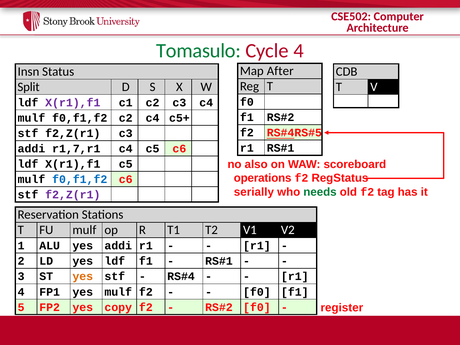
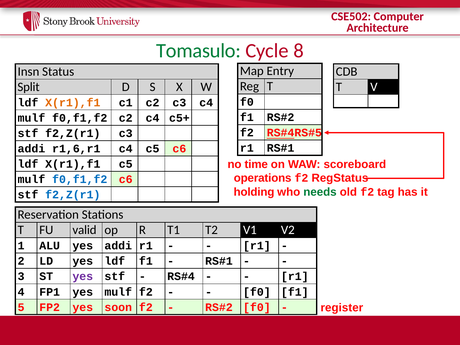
Cycle 4: 4 -> 8 (299, 51)
After: After -> Entry (280, 71)
X(r1),f1 colour: purple -> orange (73, 103)
r1,7,r1: r1,7,r1 -> r1,6,r1 (76, 149)
also: also -> time (256, 164)
serially: serially -> holding (254, 192)
f2,Z(r1 colour: purple -> blue (73, 195)
FU mulf: mulf -> valid (84, 230)
yes colour: orange -> purple (83, 277)
copy: copy -> soon (118, 307)
